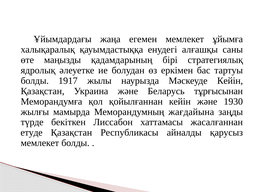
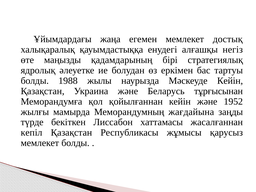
ұйымға: ұйымға -> достық (228, 39)
саны: саны -> негіз (233, 50)
1917: 1917 -> 1988 (68, 81)
1930: 1930 -> 1952 (233, 101)
етуде: етуде -> кепіл (31, 133)
айналды: айналды -> жұмысы (184, 133)
